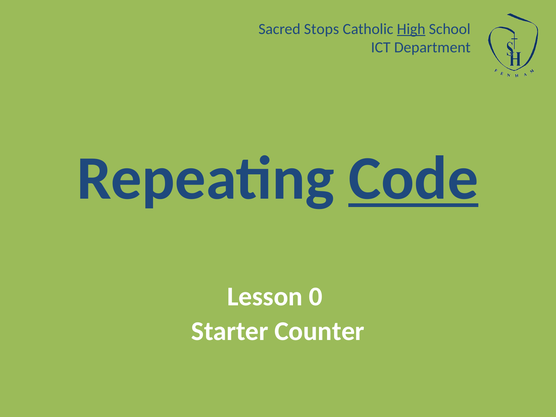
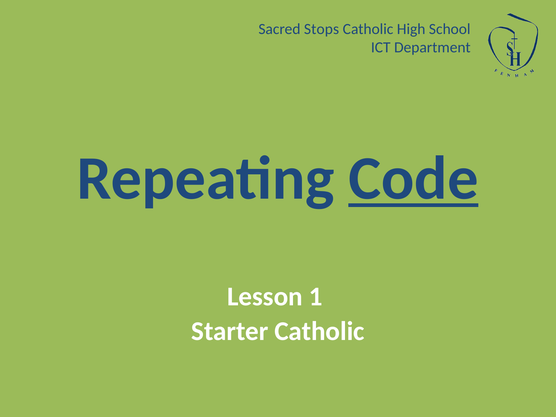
High underline: present -> none (411, 29)
0: 0 -> 1 (316, 297)
Starter Counter: Counter -> Catholic (319, 331)
